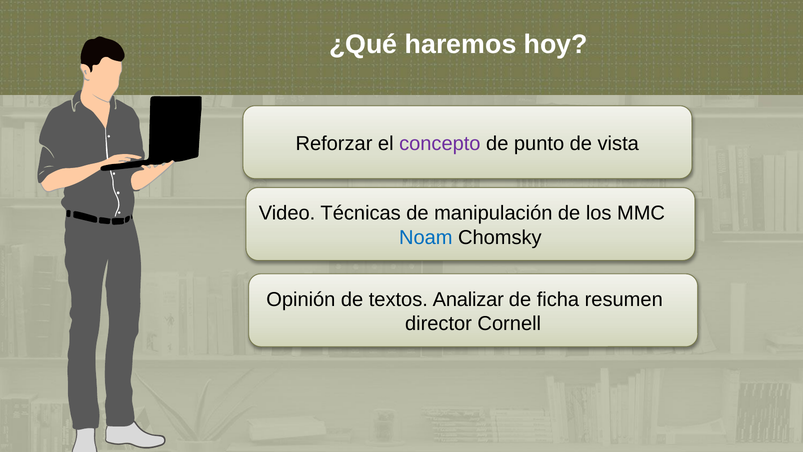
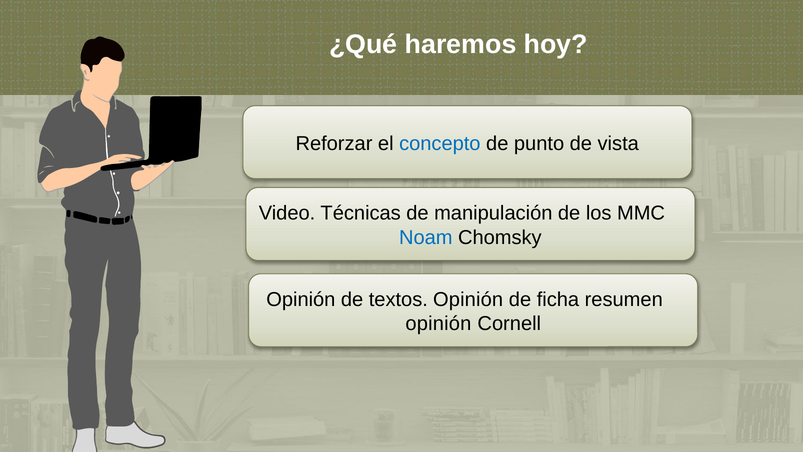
concepto colour: purple -> blue (440, 143)
textos Analizar: Analizar -> Opinión (468, 299)
director: director -> opinión (438, 323)
